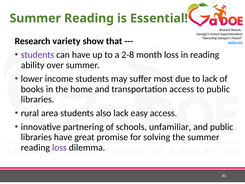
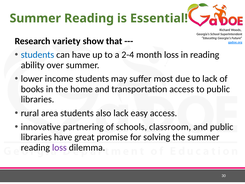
students colour: purple -> blue (37, 55)
2-8: 2-8 -> 2-4 (128, 55)
unfamiliar: unfamiliar -> classroom (170, 127)
